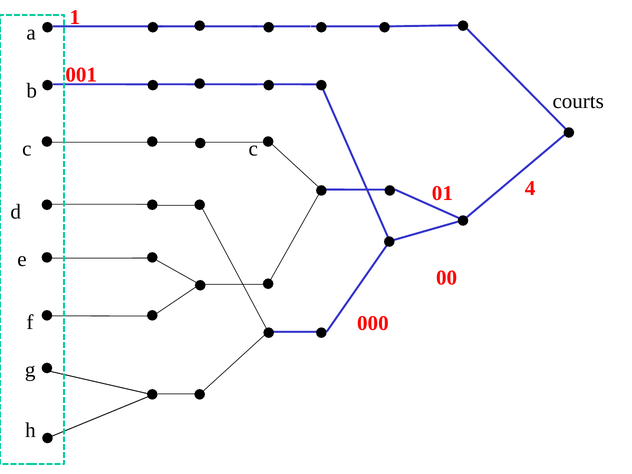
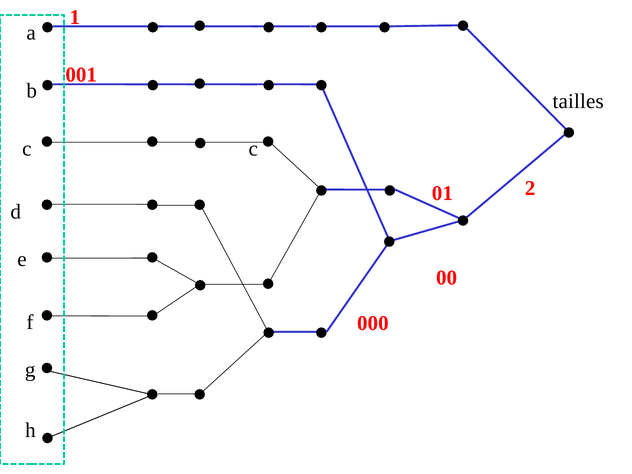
courts: courts -> tailles (578, 101)
4: 4 -> 2 (530, 188)
